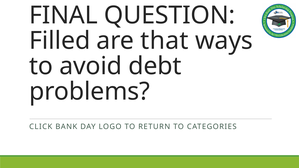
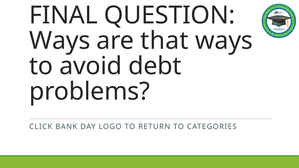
Filled: Filled -> Ways (60, 41)
